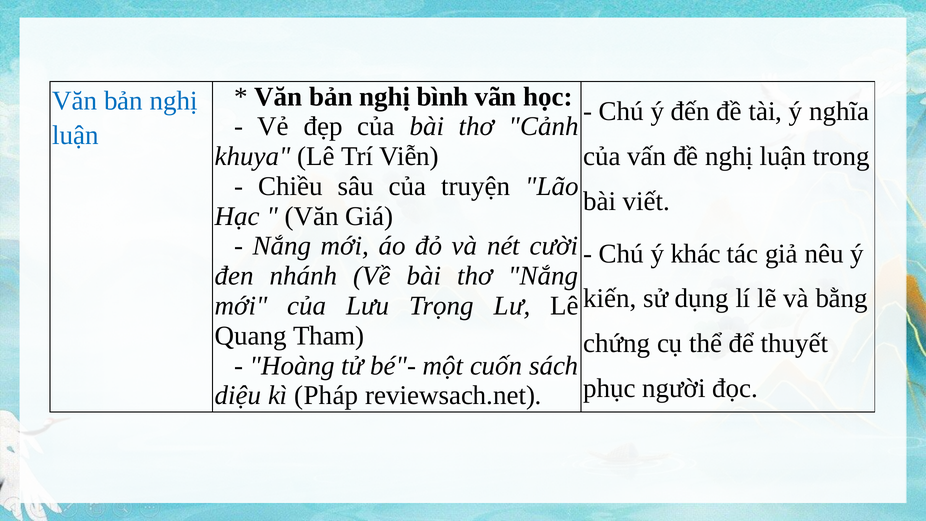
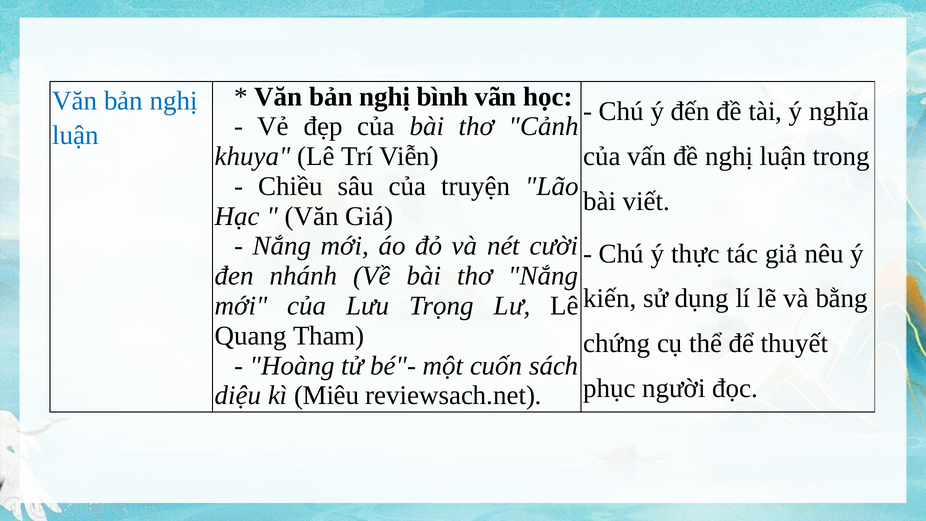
khác: khác -> thực (695, 254)
Pháp: Pháp -> Miêu (327, 395)
